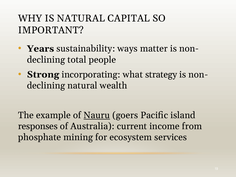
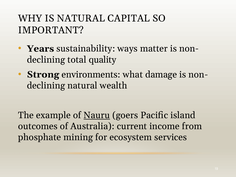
people: people -> quality (102, 60)
incorporating: incorporating -> environments (91, 74)
strategy: strategy -> damage (161, 74)
responses: responses -> outcomes (38, 126)
